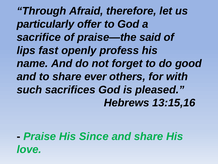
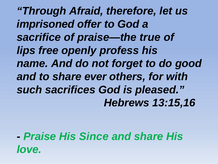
particularly: particularly -> imprisoned (45, 24)
said: said -> true (150, 37)
fast: fast -> free (48, 50)
